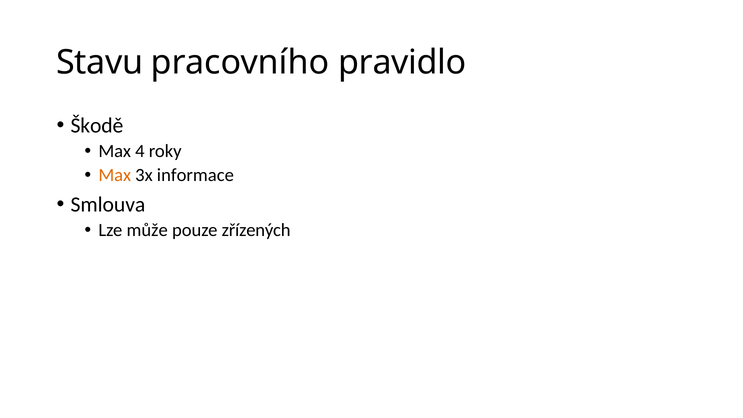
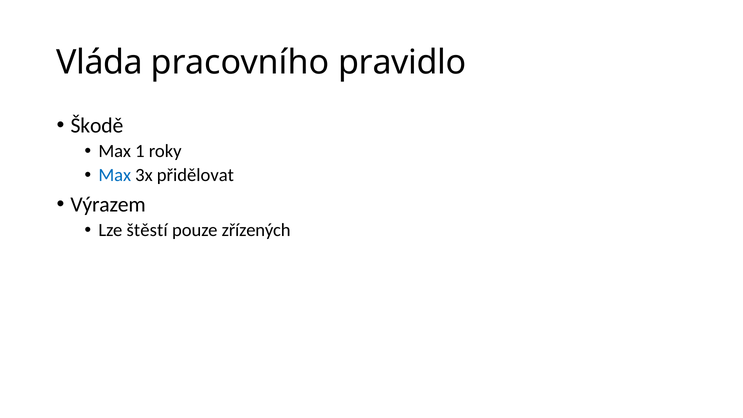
Stavu: Stavu -> Vláda (100, 62)
4: 4 -> 1 (140, 151)
Max colour: orange -> blue (115, 175)
informace: informace -> přidělovat (195, 175)
Smlouva: Smlouva -> Výrazem (108, 205)
může: může -> štěstí (147, 230)
